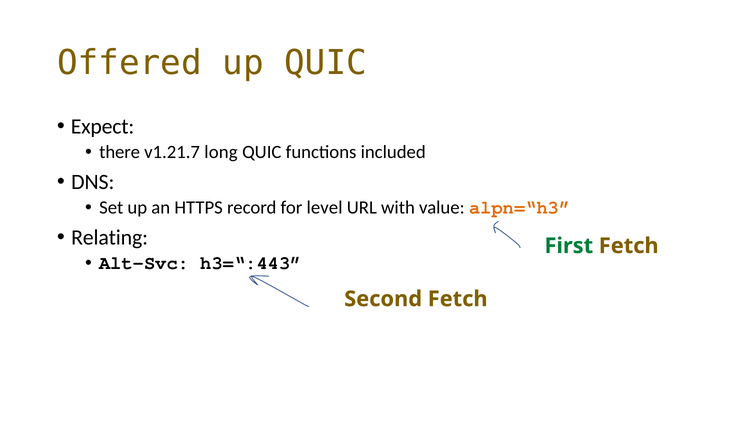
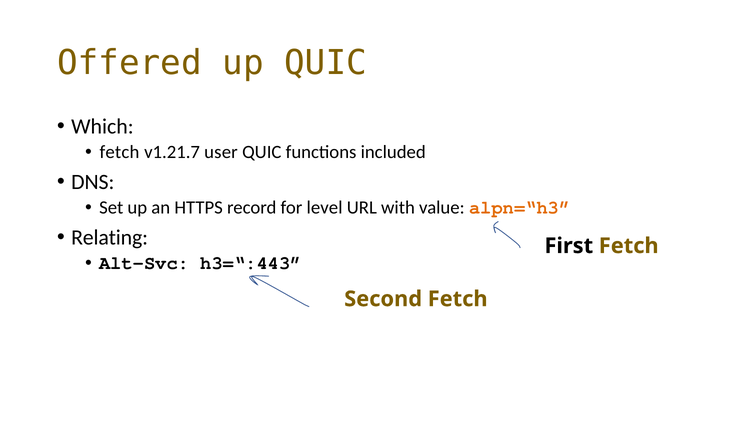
Expect: Expect -> Which (102, 127)
there: there -> fetch (119, 152)
long: long -> user (221, 152)
First colour: green -> black (569, 246)
